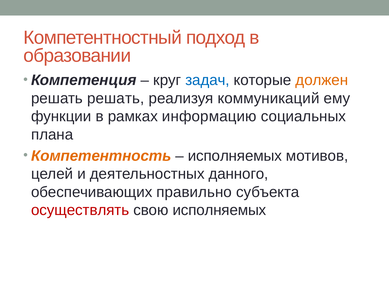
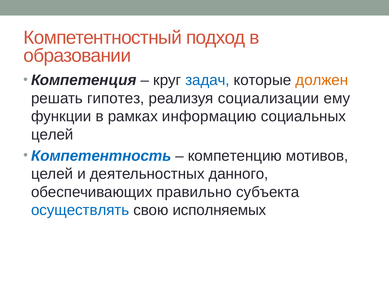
решать решать: решать -> гипотез (116, 98)
коммуникаций: коммуникаций -> социализации (269, 98)
плана: плана -> целей (52, 134)
Компетентность colour: orange -> blue (101, 156)
исполняемых: исполняемых -> компетенцию (235, 156)
осуществлять colour: red -> blue (80, 210)
